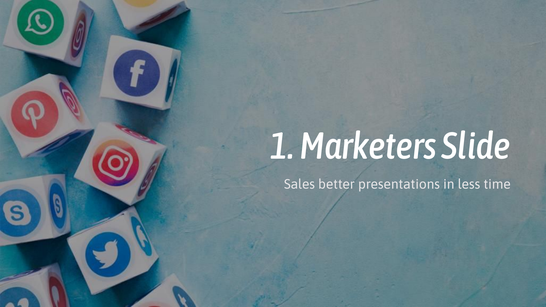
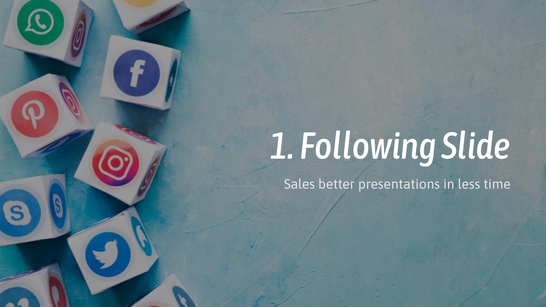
Marketers: Marketers -> Following (368, 146)
